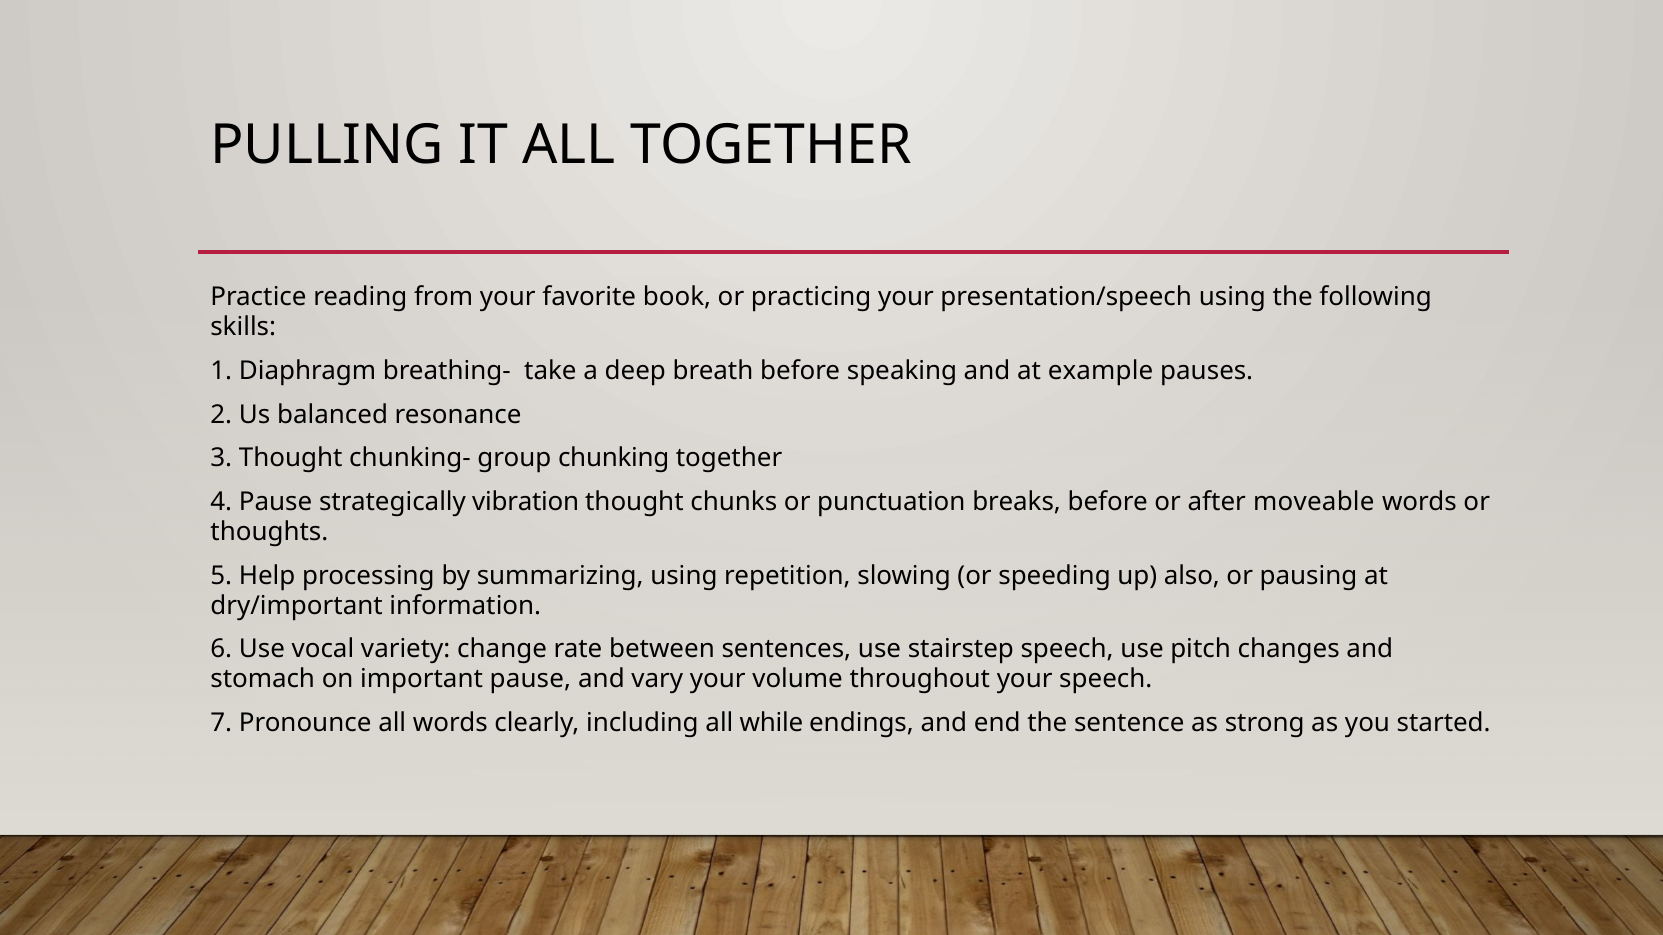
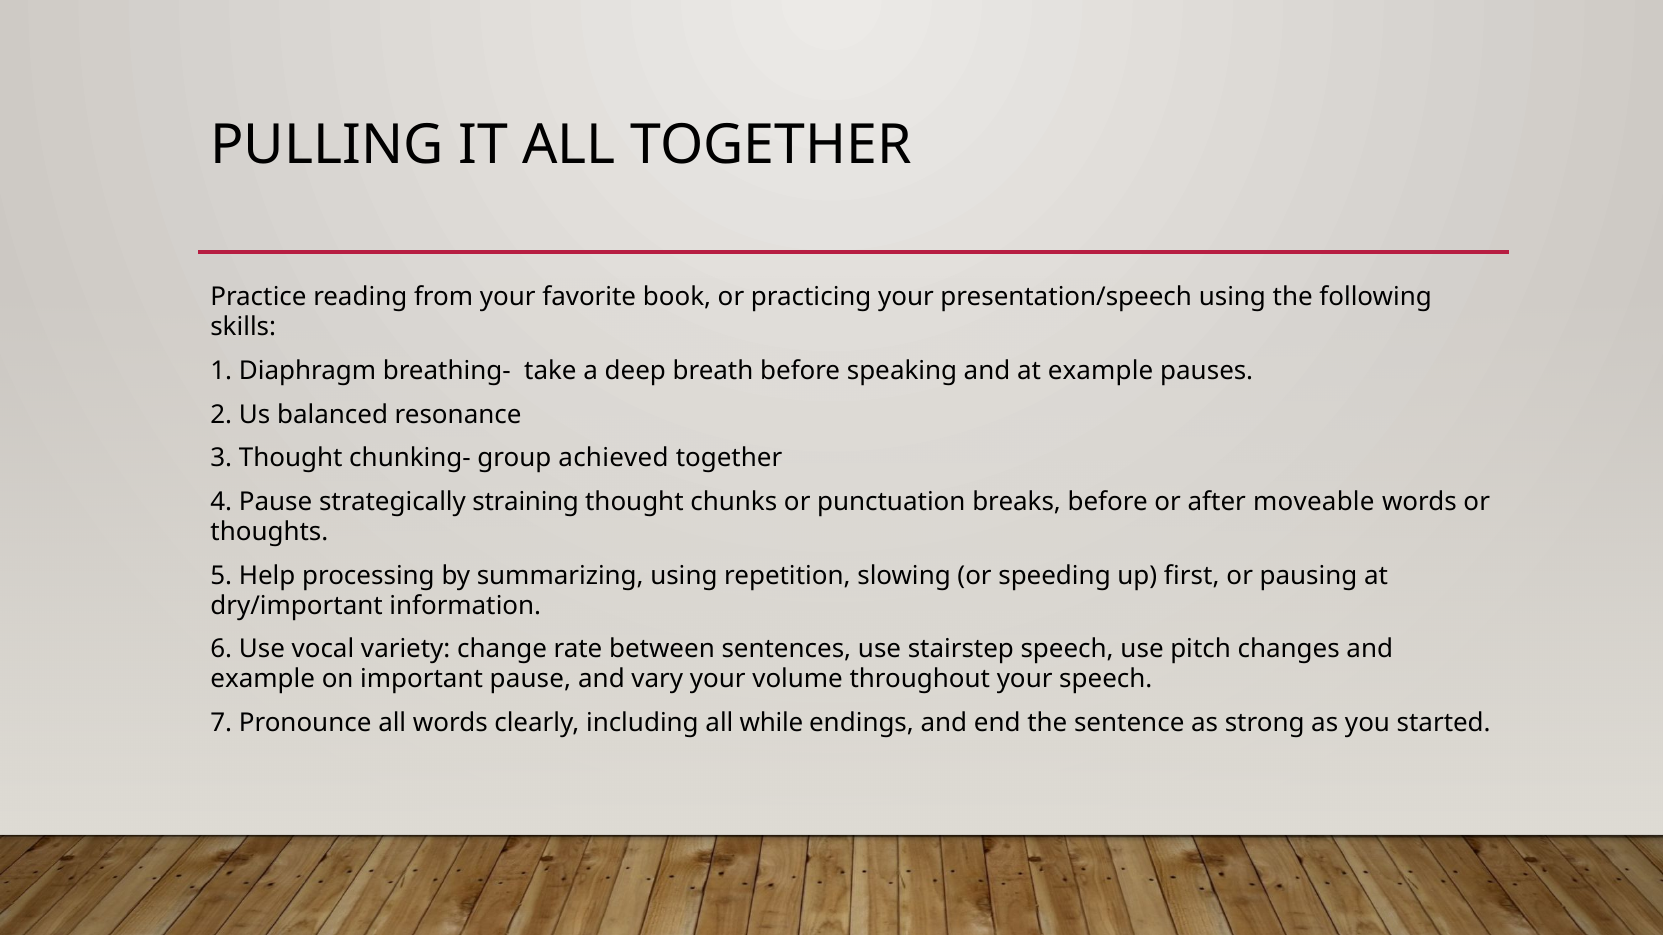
chunking: chunking -> achieved (613, 458)
vibration: vibration -> straining (526, 502)
also: also -> first (1192, 576)
stomach: stomach -> example (263, 679)
